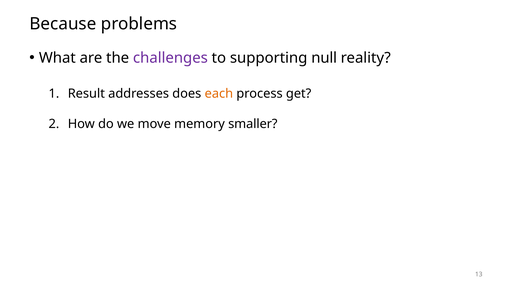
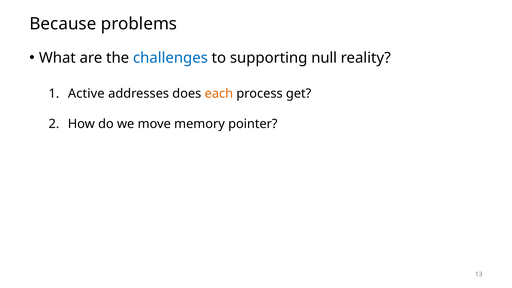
challenges colour: purple -> blue (170, 58)
Result: Result -> Active (86, 93)
smaller: smaller -> pointer (253, 124)
